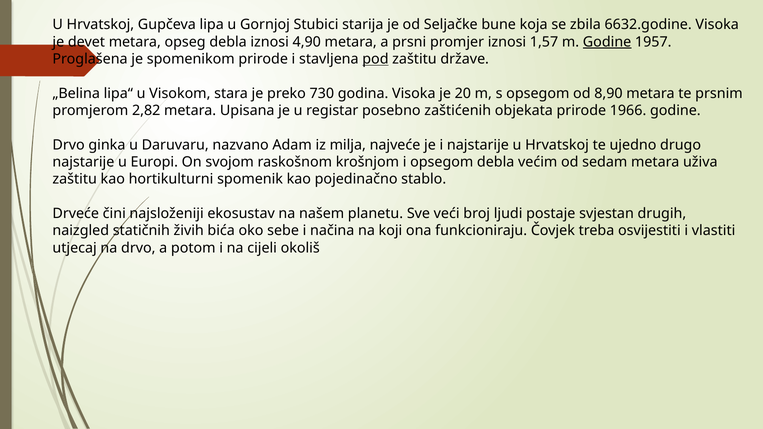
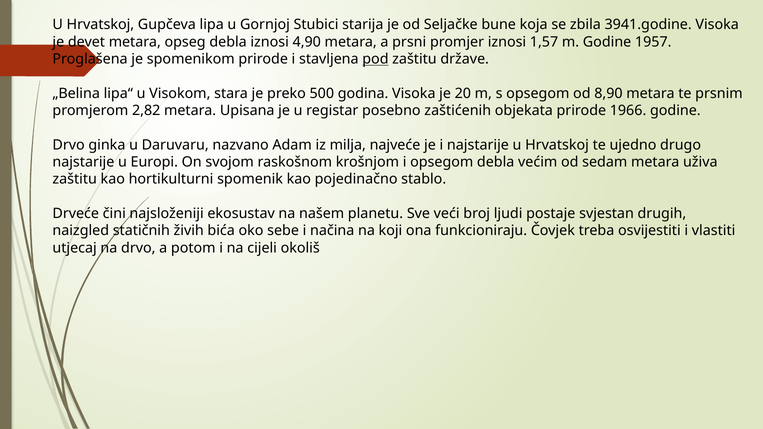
6632.godine: 6632.godine -> 3941.godine (648, 25)
Godine underline: present -> none (607, 42)
730: 730 -> 500 (322, 93)
